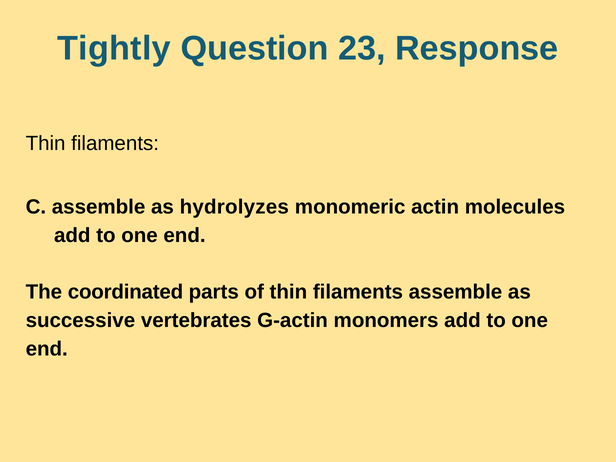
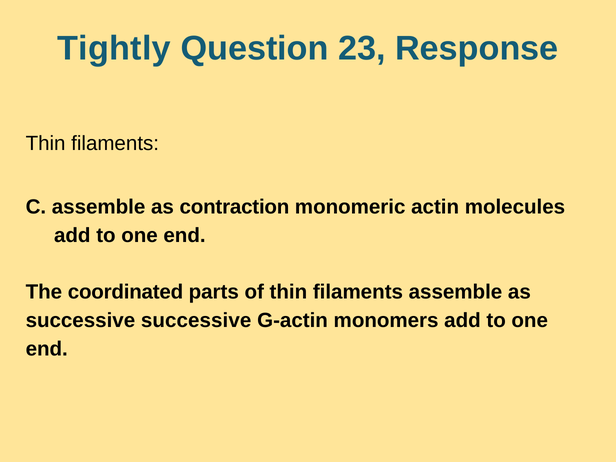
hydrolyzes: hydrolyzes -> contraction (234, 207)
successive vertebrates: vertebrates -> successive (196, 321)
